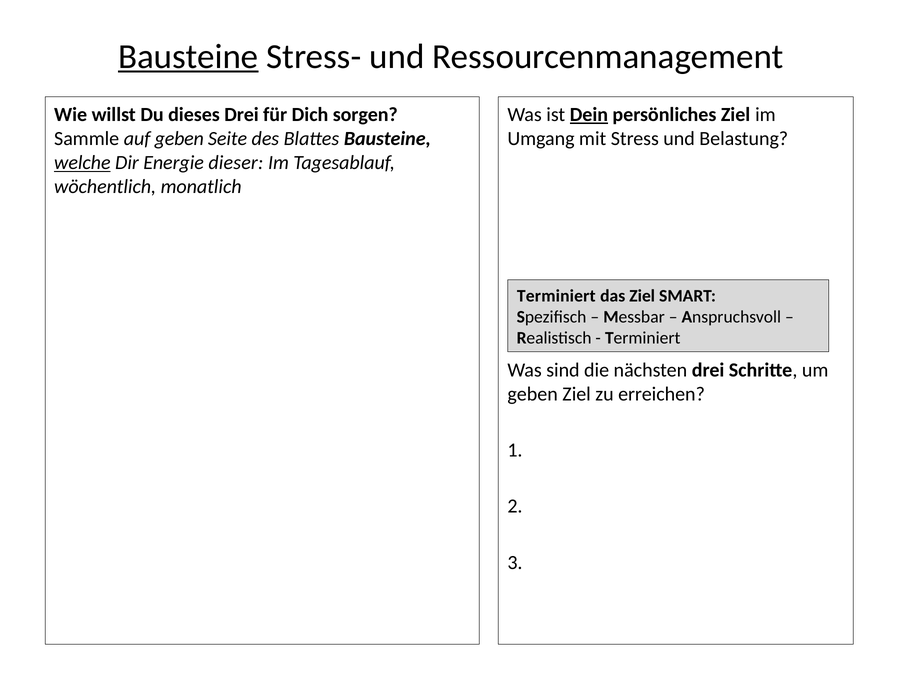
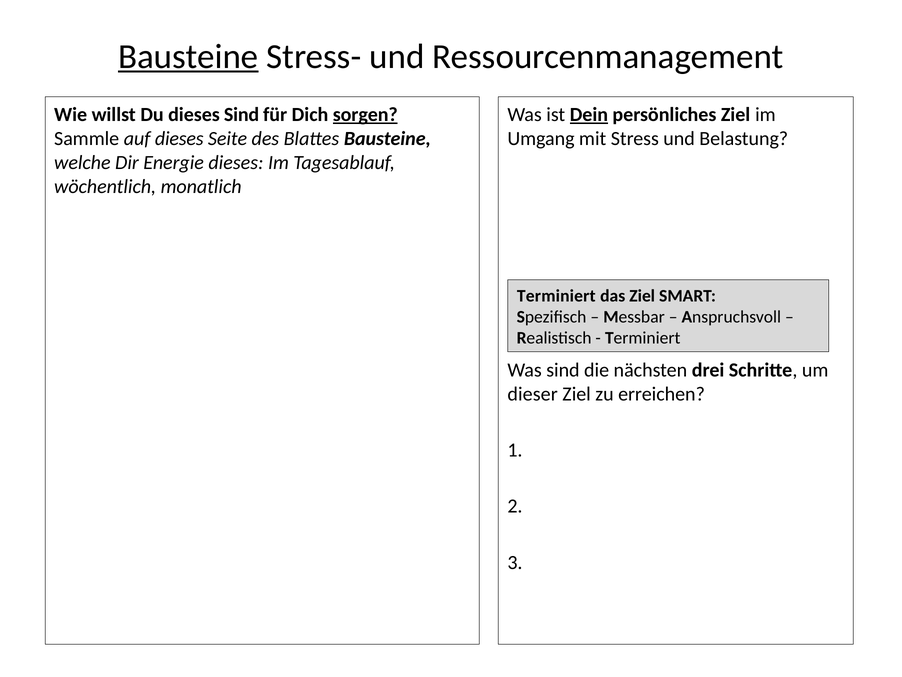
dieses Drei: Drei -> Sind (242, 115)
sorgen underline: none -> present (365, 115)
auf geben: geben -> dieses (179, 139)
welche underline: present -> none (82, 163)
Energie dieser: dieser -> dieses (236, 163)
geben: geben -> dieser (533, 394)
